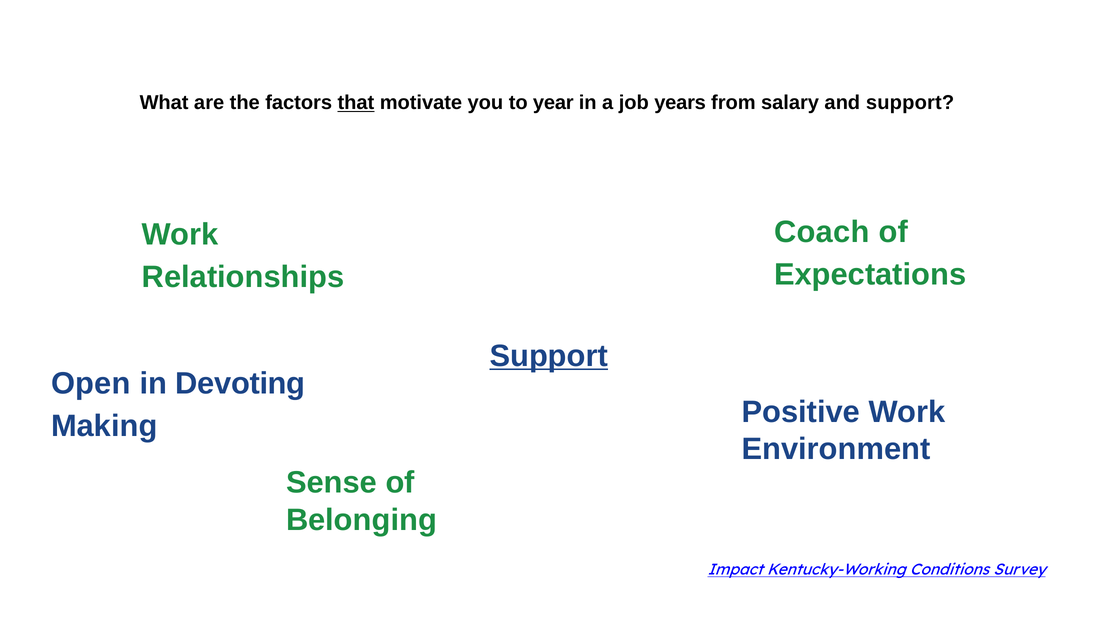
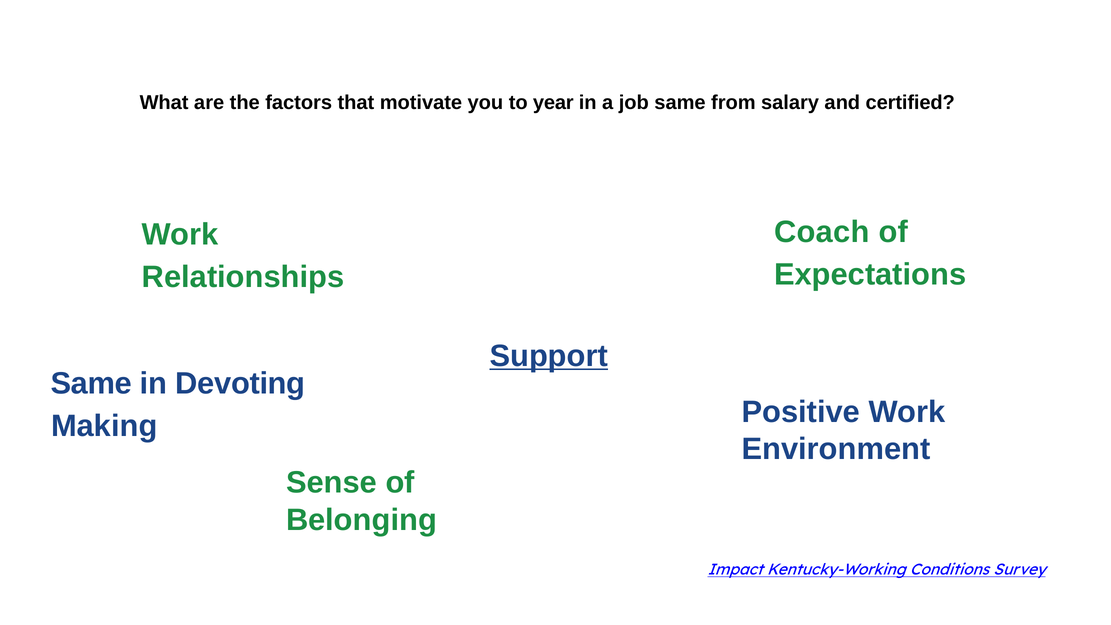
that underline: present -> none (356, 103)
job years: years -> same (680, 103)
and support: support -> certified (910, 103)
Open: Open -> Same (91, 384)
